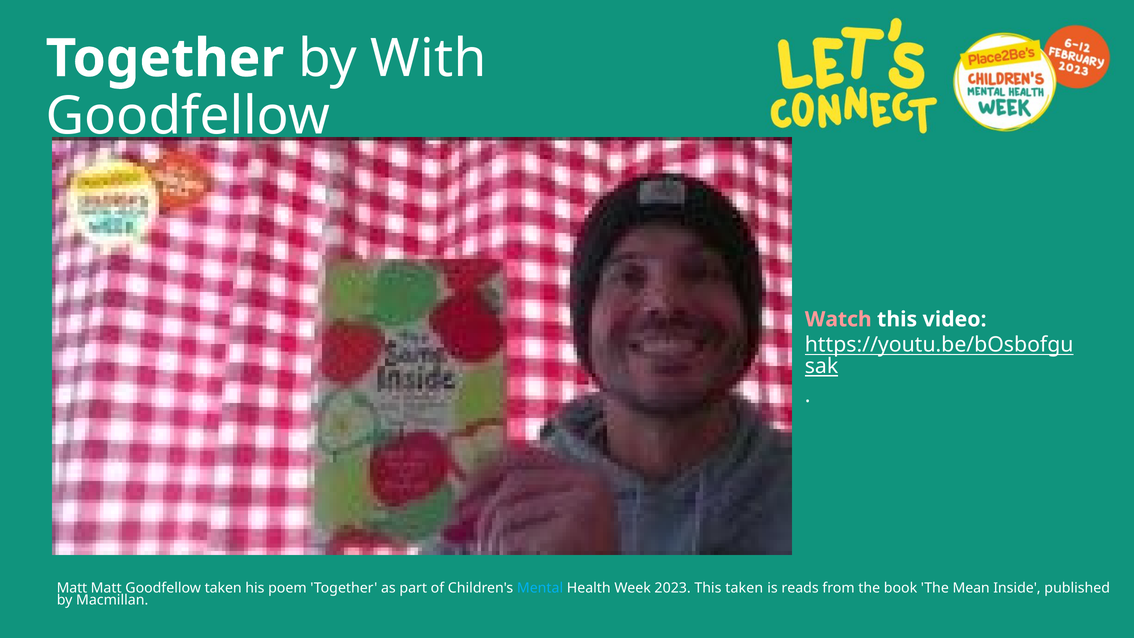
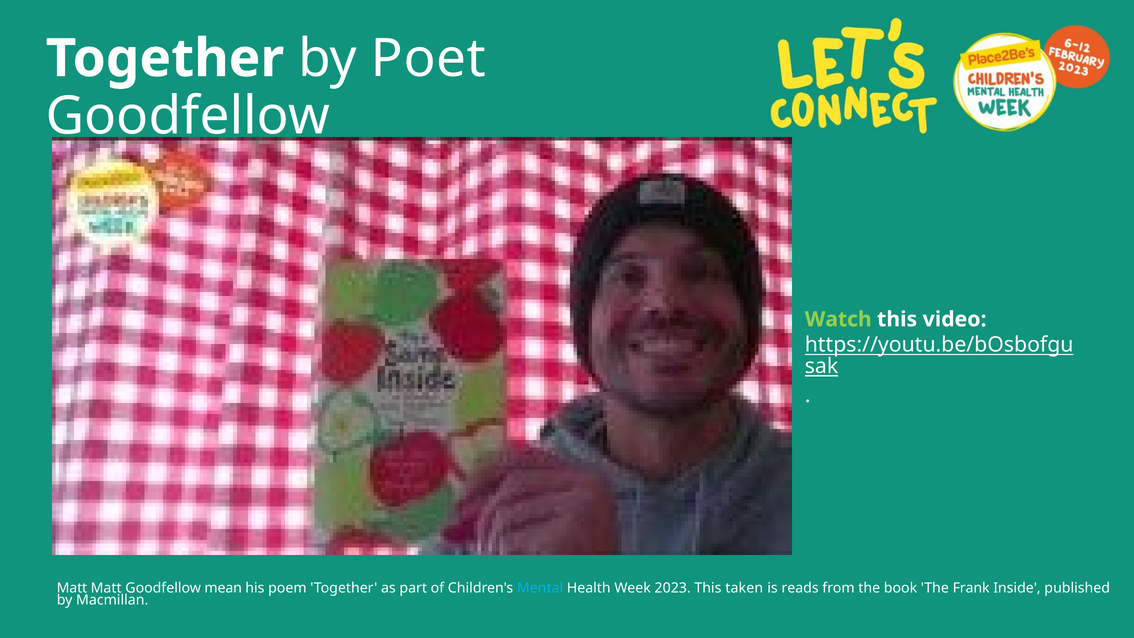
With: With -> Poet (428, 59)
Watch colour: pink -> light green (838, 319)
Goodfellow taken: taken -> mean (223, 588)
Mean: Mean -> Frank (971, 588)
